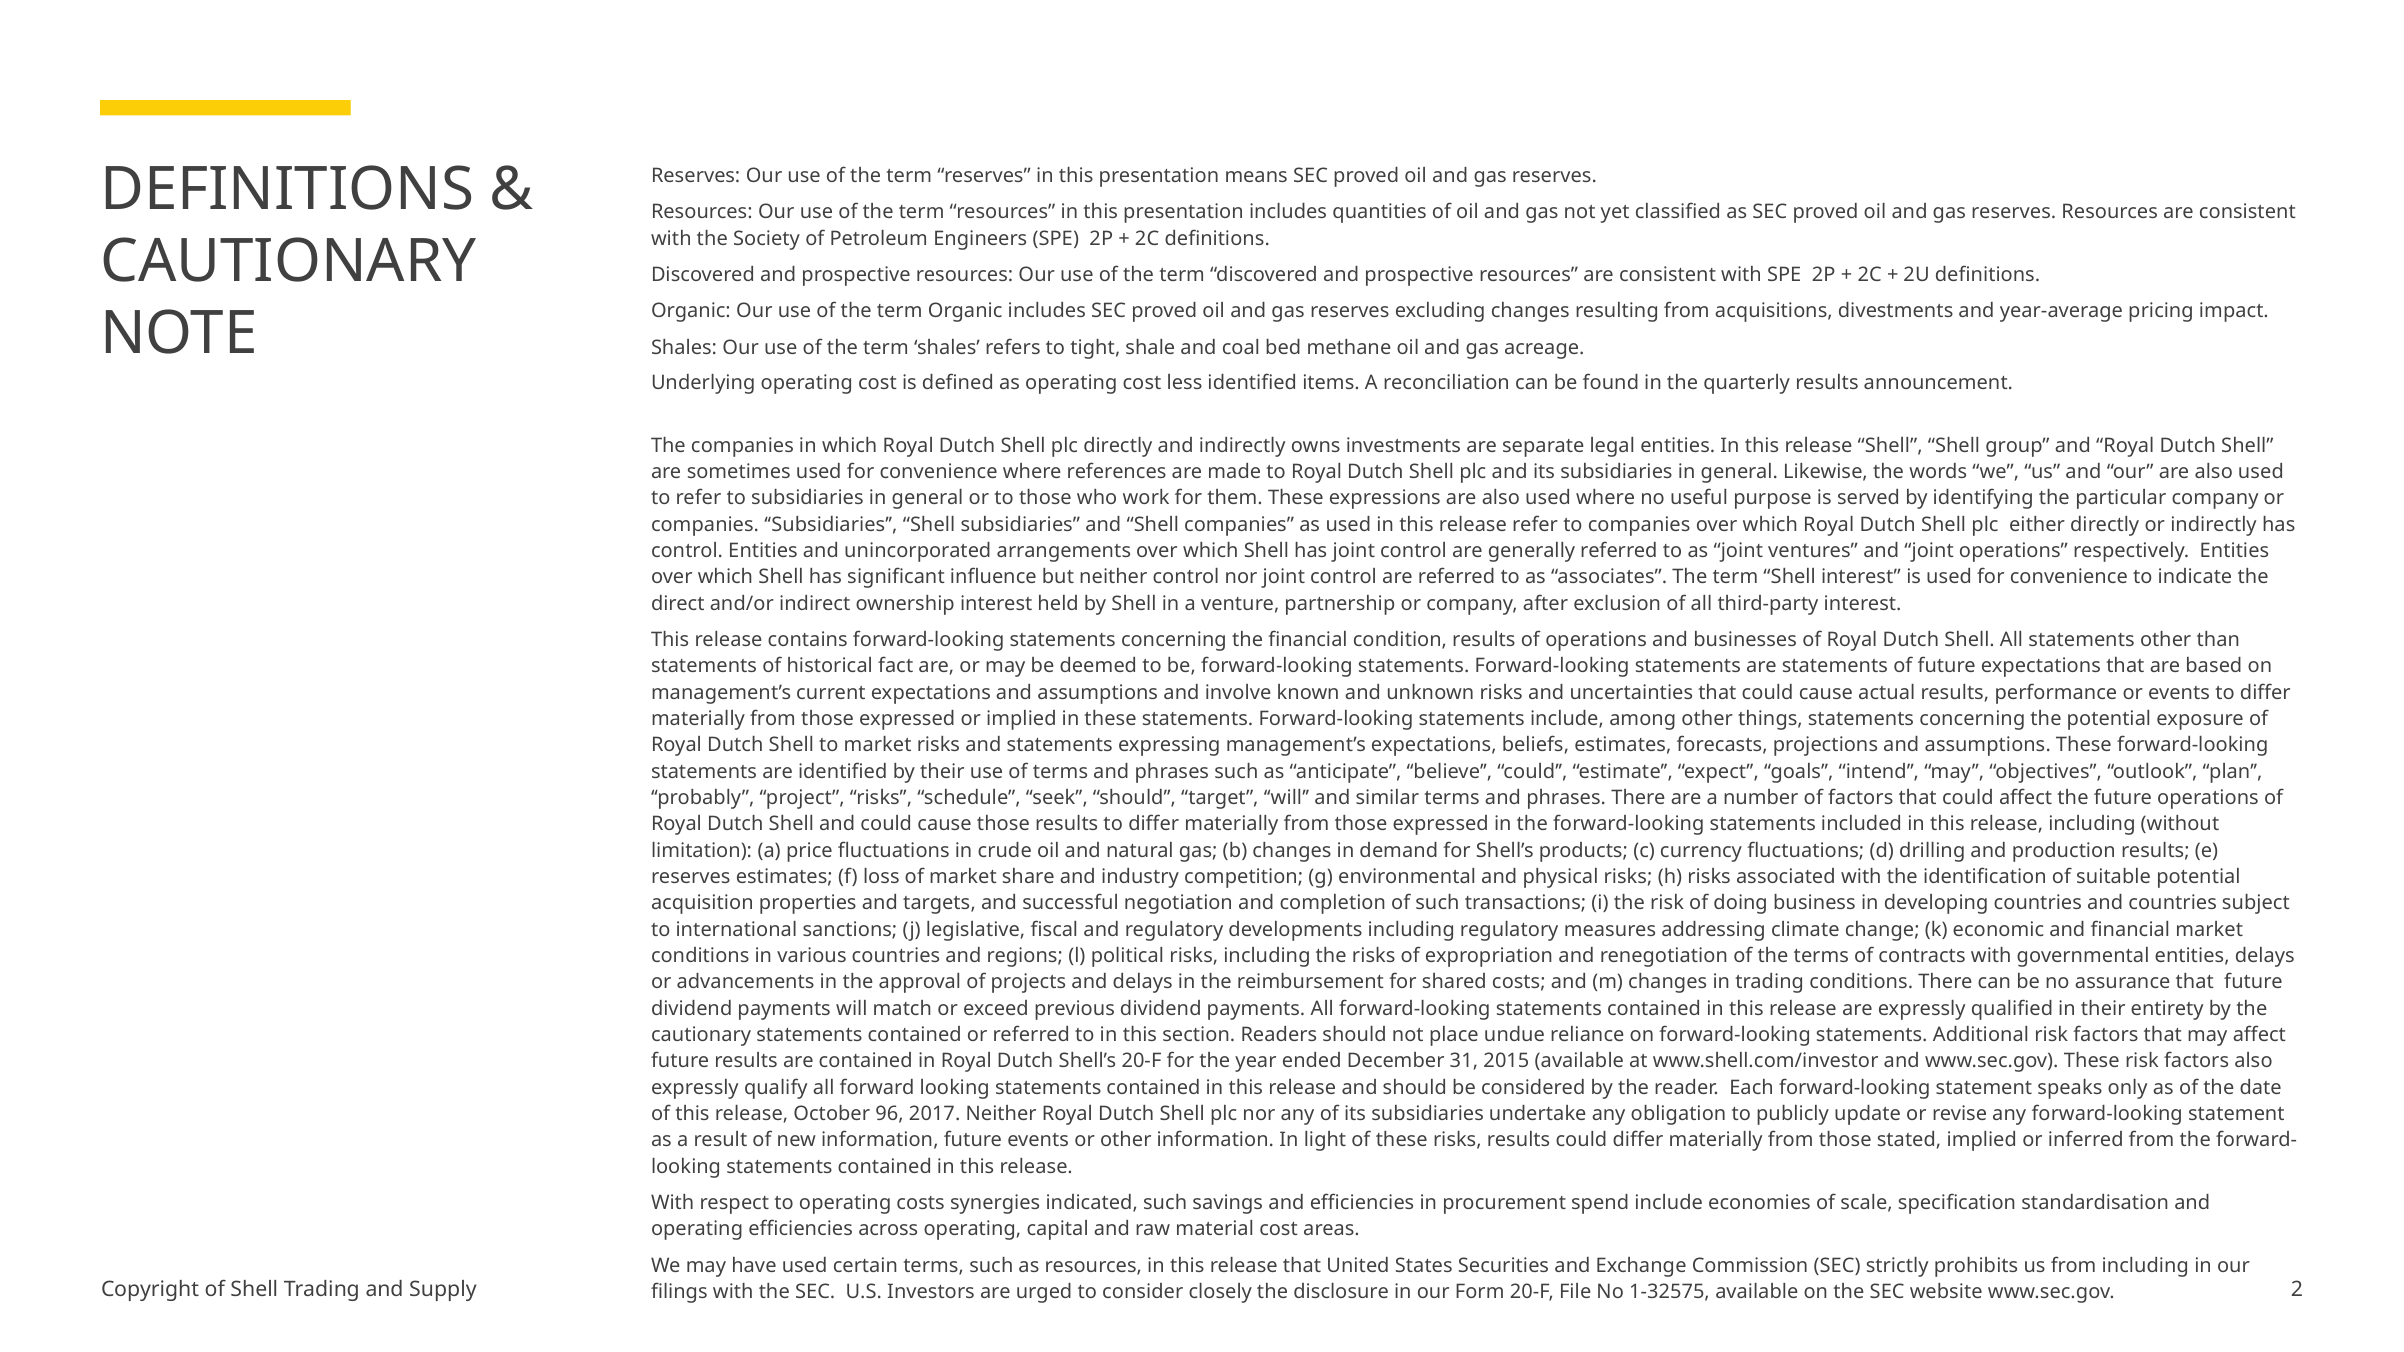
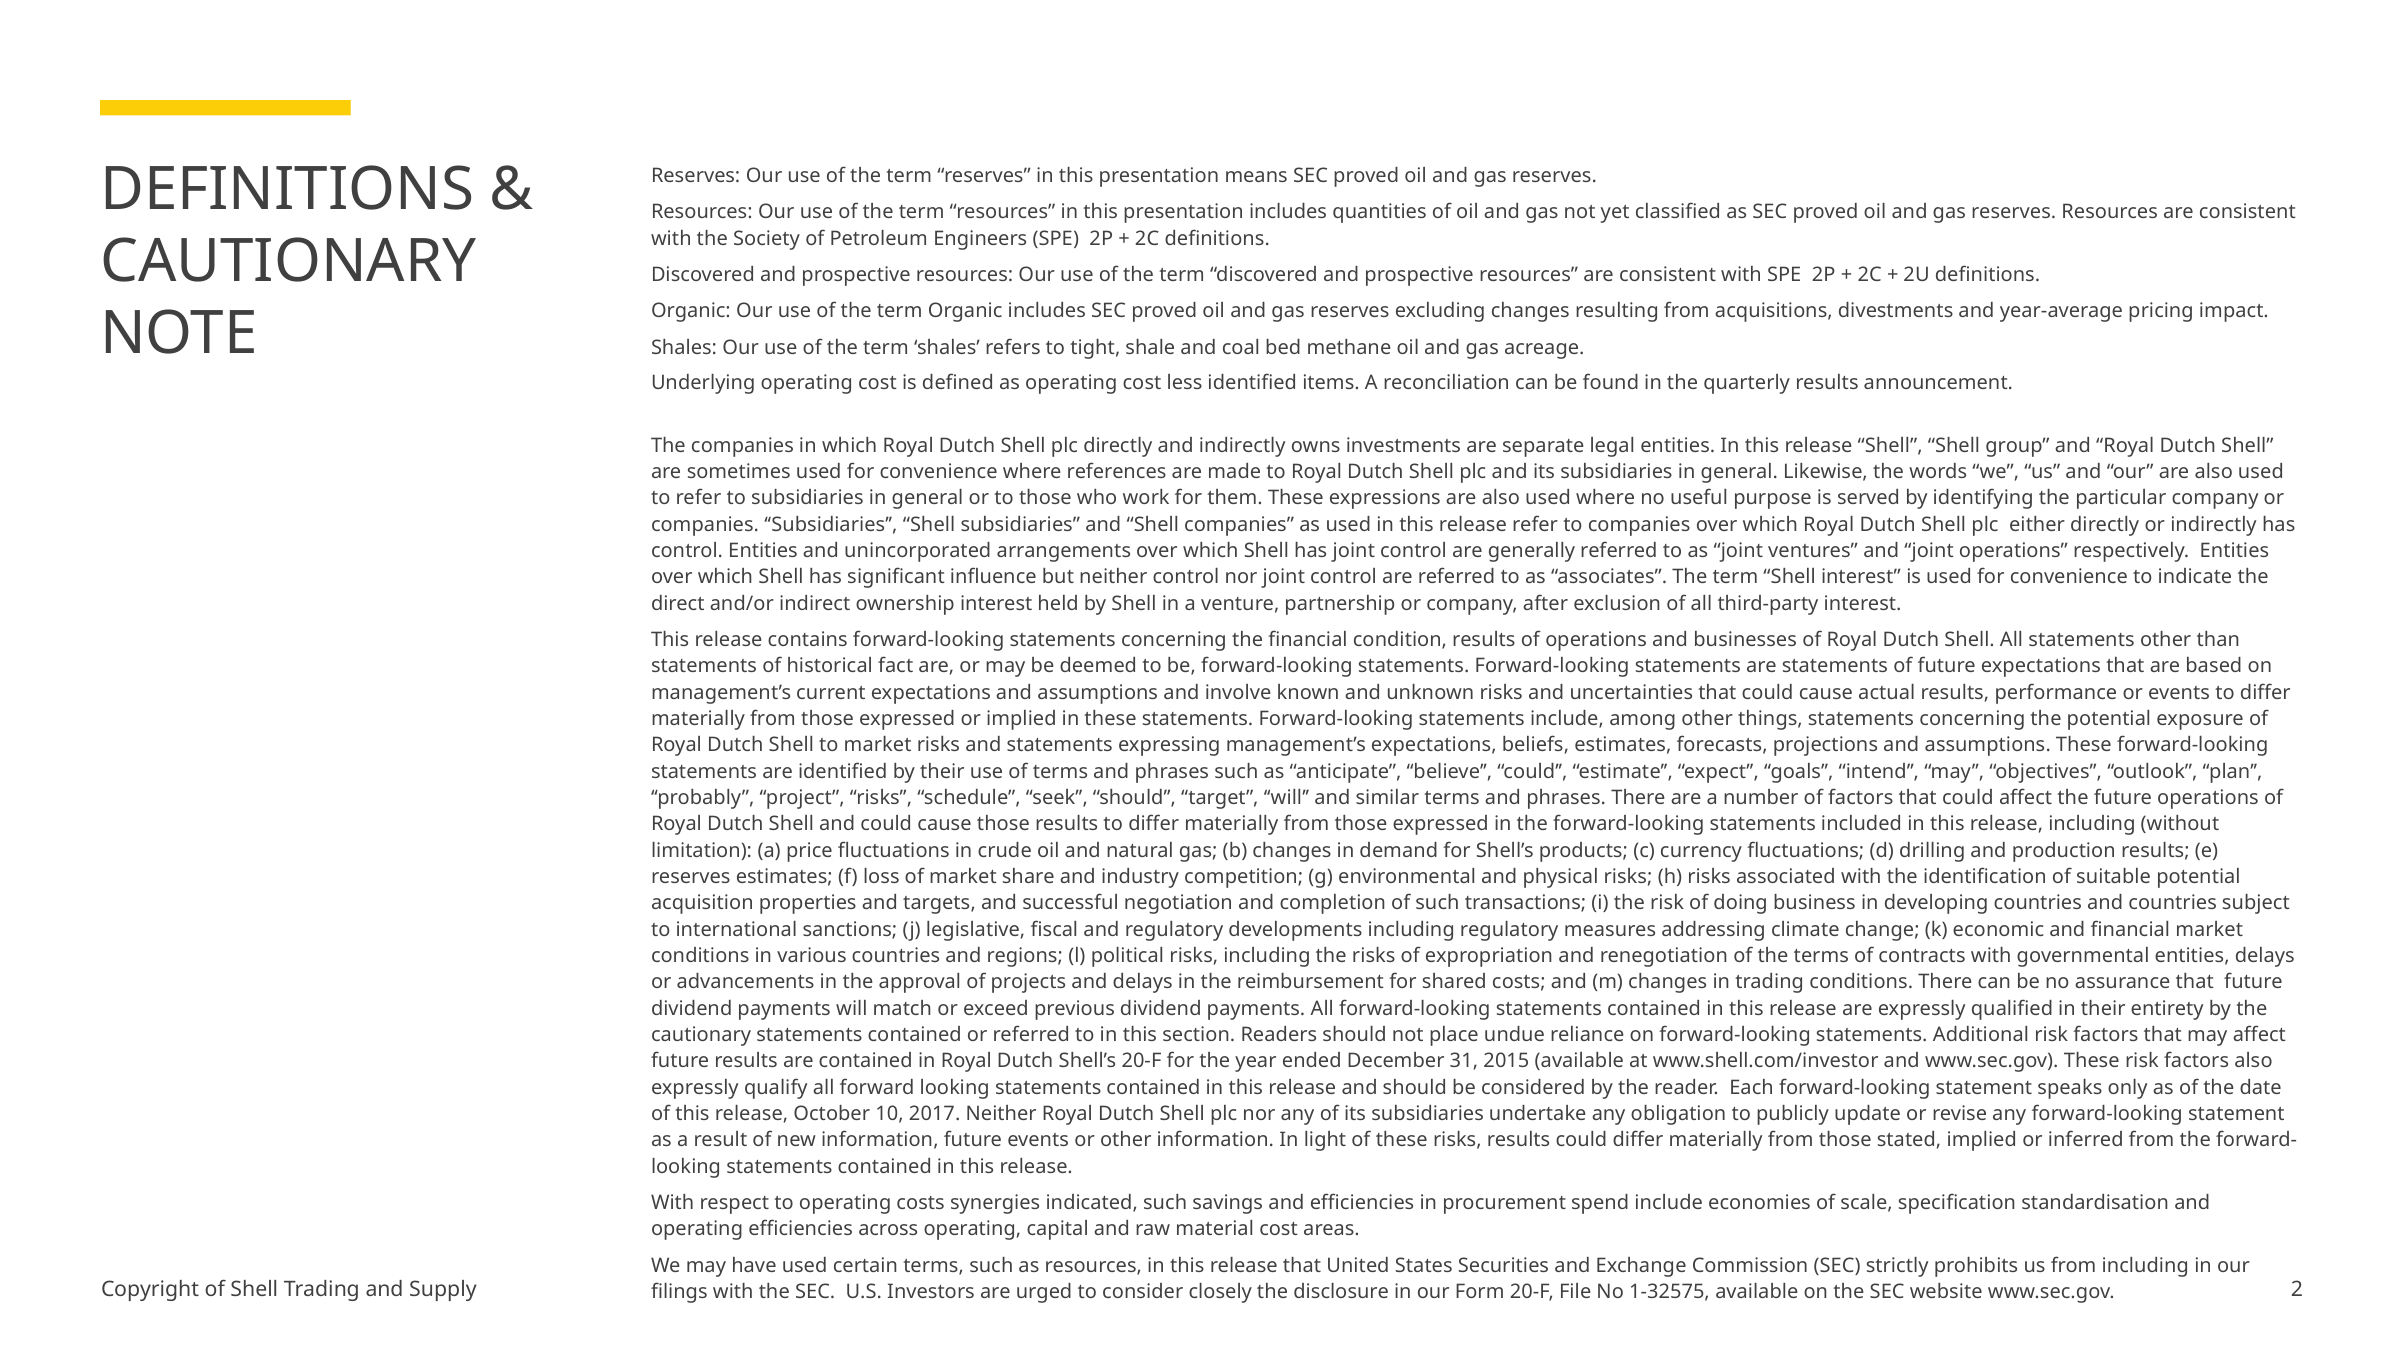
96: 96 -> 10 (890, 1114)
